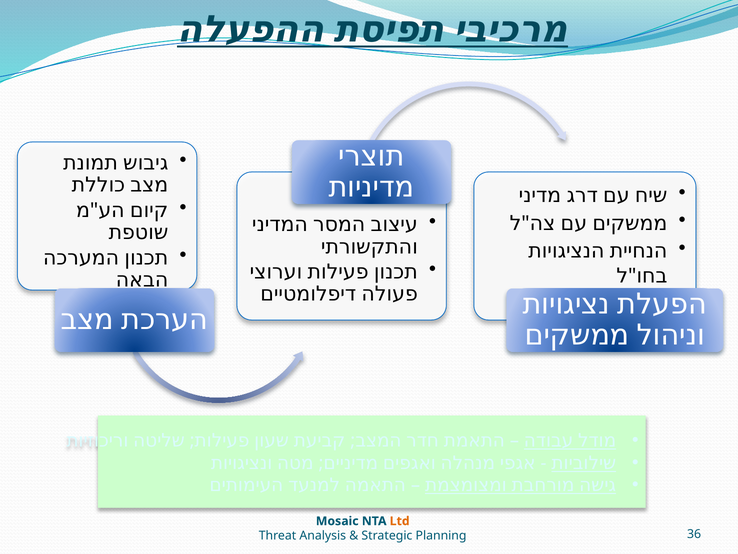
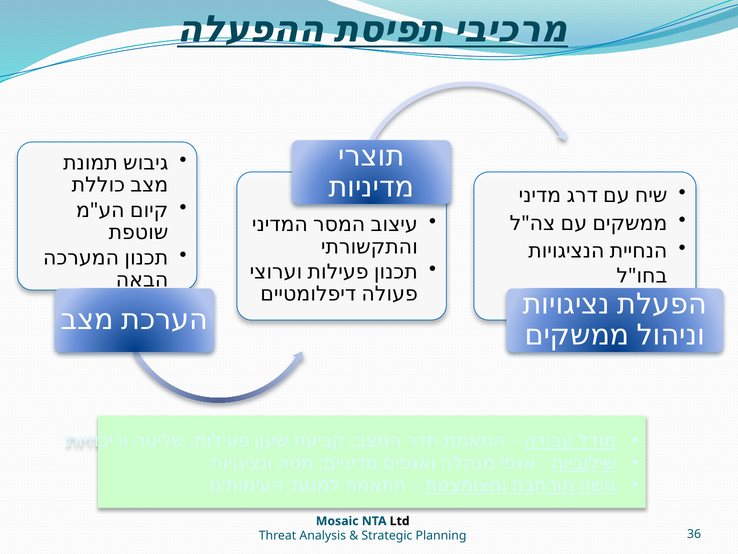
Ltd colour: orange -> black (400, 521)
